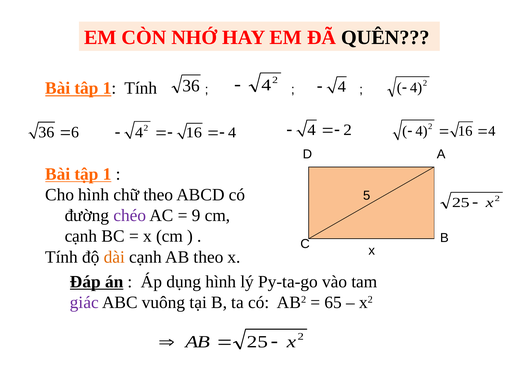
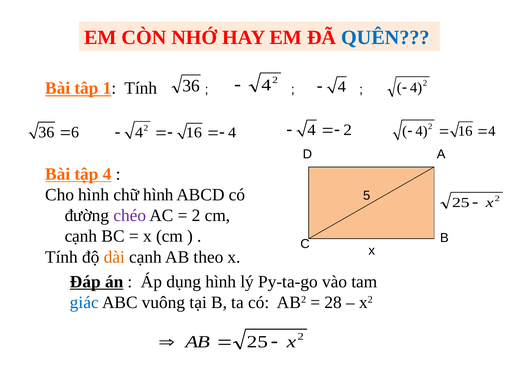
QUÊN colour: black -> blue (385, 38)
tập 1: 1 -> 4 (107, 174)
chữ theo: theo -> hình (158, 195)
9: 9 -> 2 (196, 216)
giác colour: purple -> blue (84, 303)
65: 65 -> 28 (333, 303)
